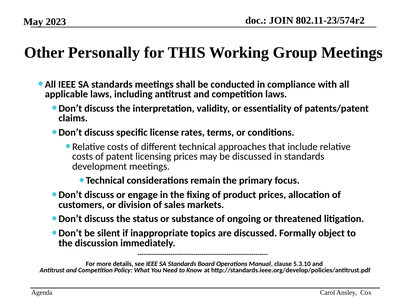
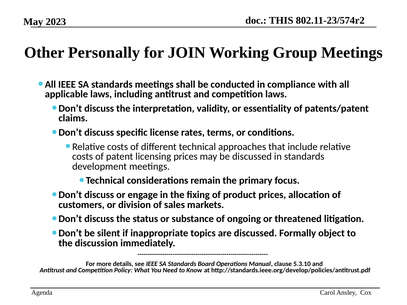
JOIN: JOIN -> THIS (281, 20)
THIS: THIS -> JOIN (187, 53)
